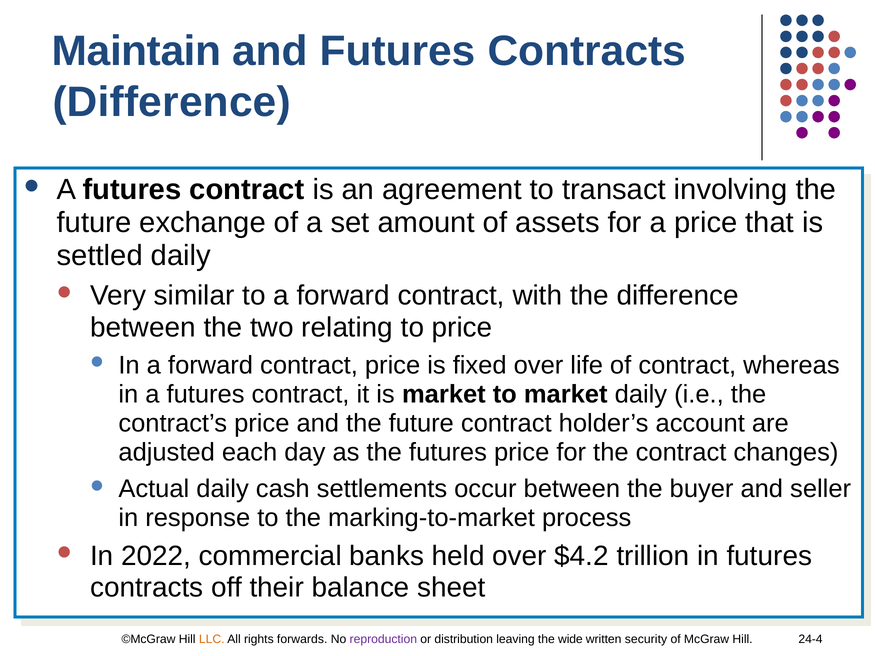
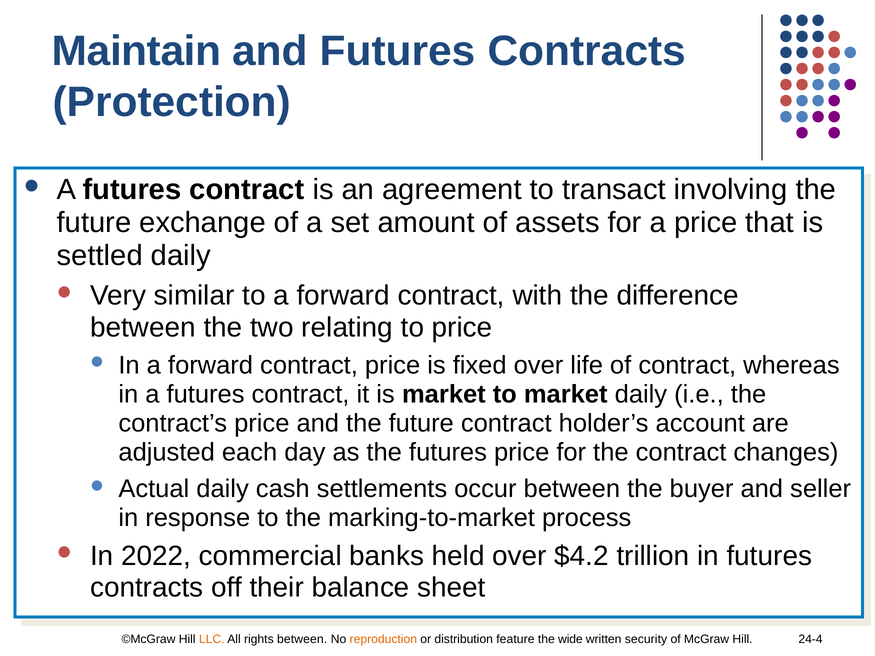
Difference: Difference -> Protection (172, 102)
rights forwards: forwards -> between (302, 640)
reproduction colour: purple -> orange (383, 640)
leaving: leaving -> feature (515, 640)
